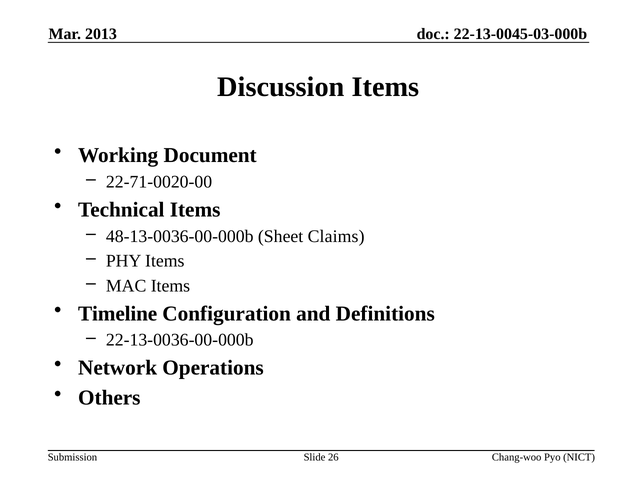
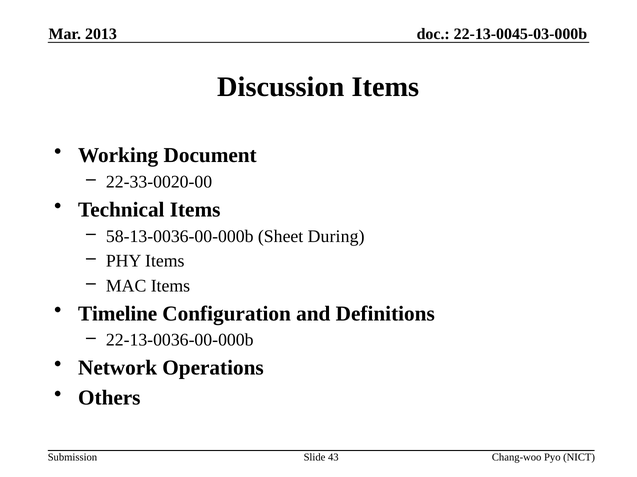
22-71-0020-00: 22-71-0020-00 -> 22-33-0020-00 (159, 182)
48-13-0036-00-000b: 48-13-0036-00-000b -> 58-13-0036-00-000b (180, 237)
Claims: Claims -> During (336, 237)
26: 26 -> 43 (333, 458)
